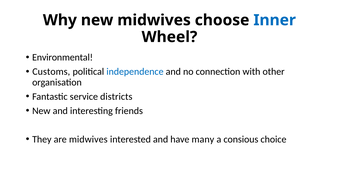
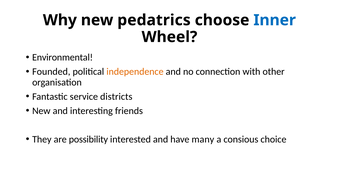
new midwives: midwives -> pedatrics (154, 20)
Customs: Customs -> Founded (51, 72)
independence colour: blue -> orange (135, 72)
are midwives: midwives -> possibility (88, 139)
